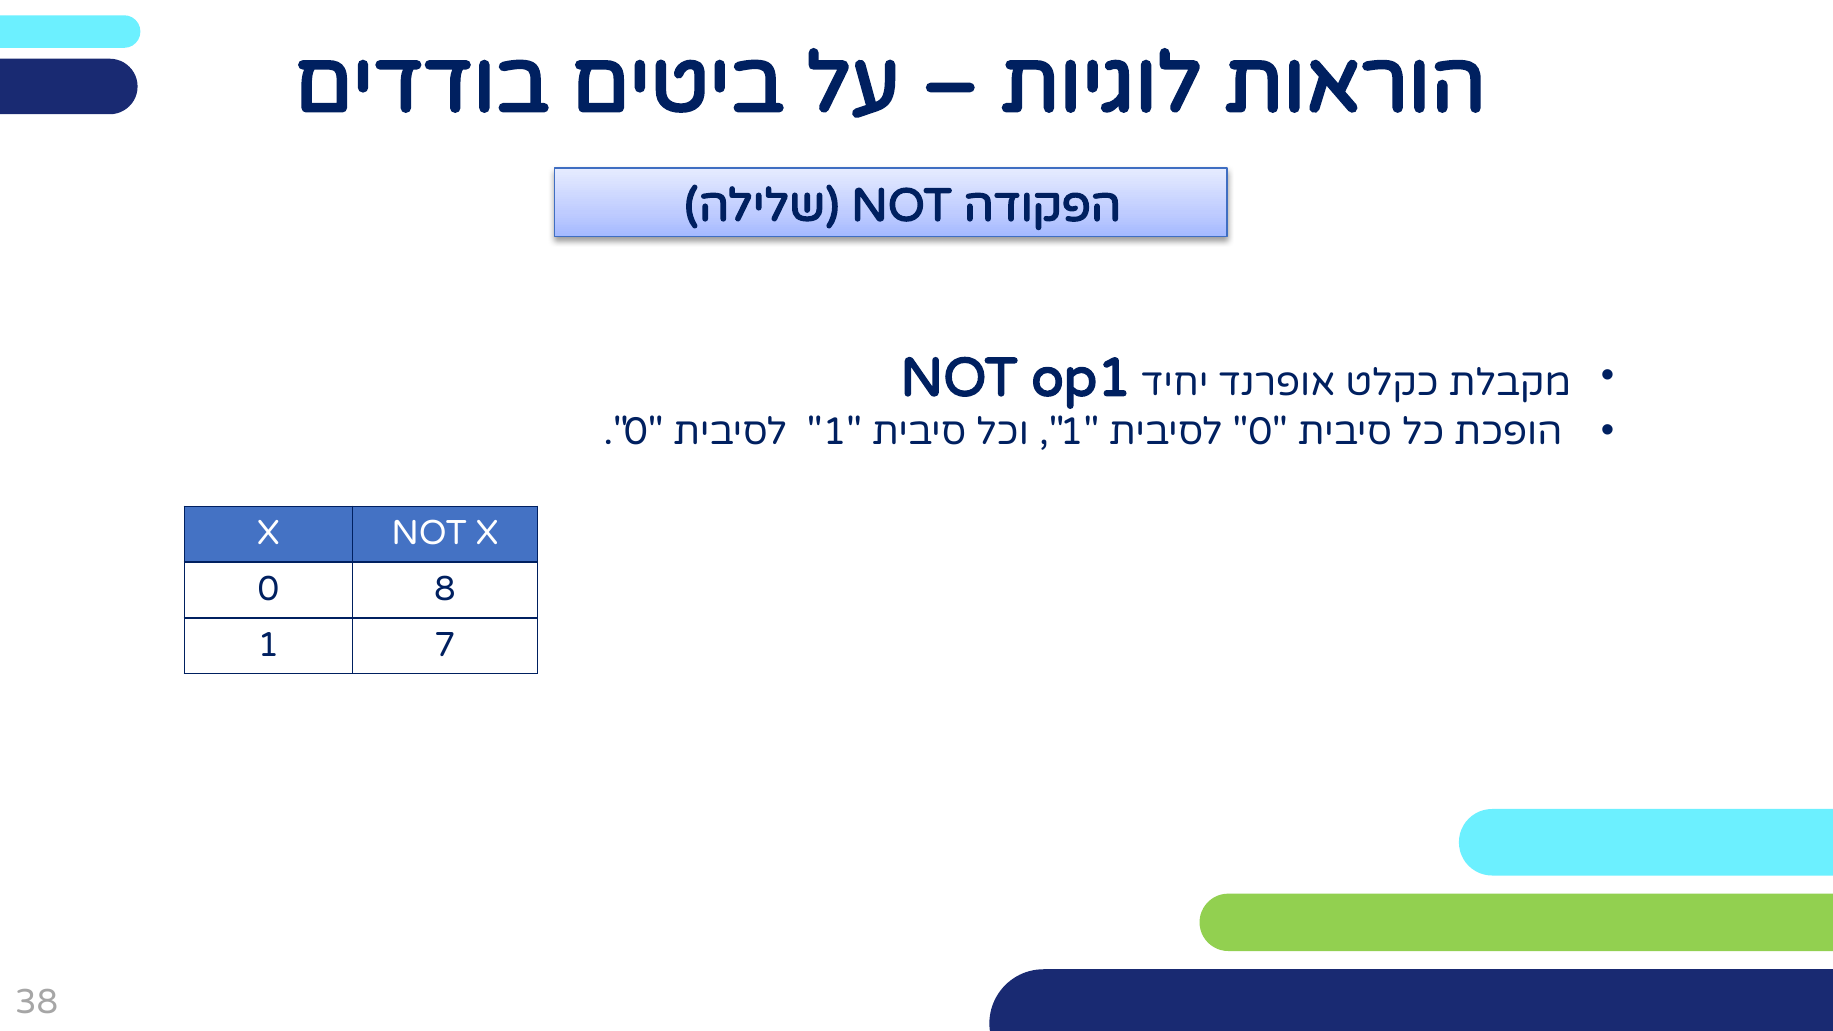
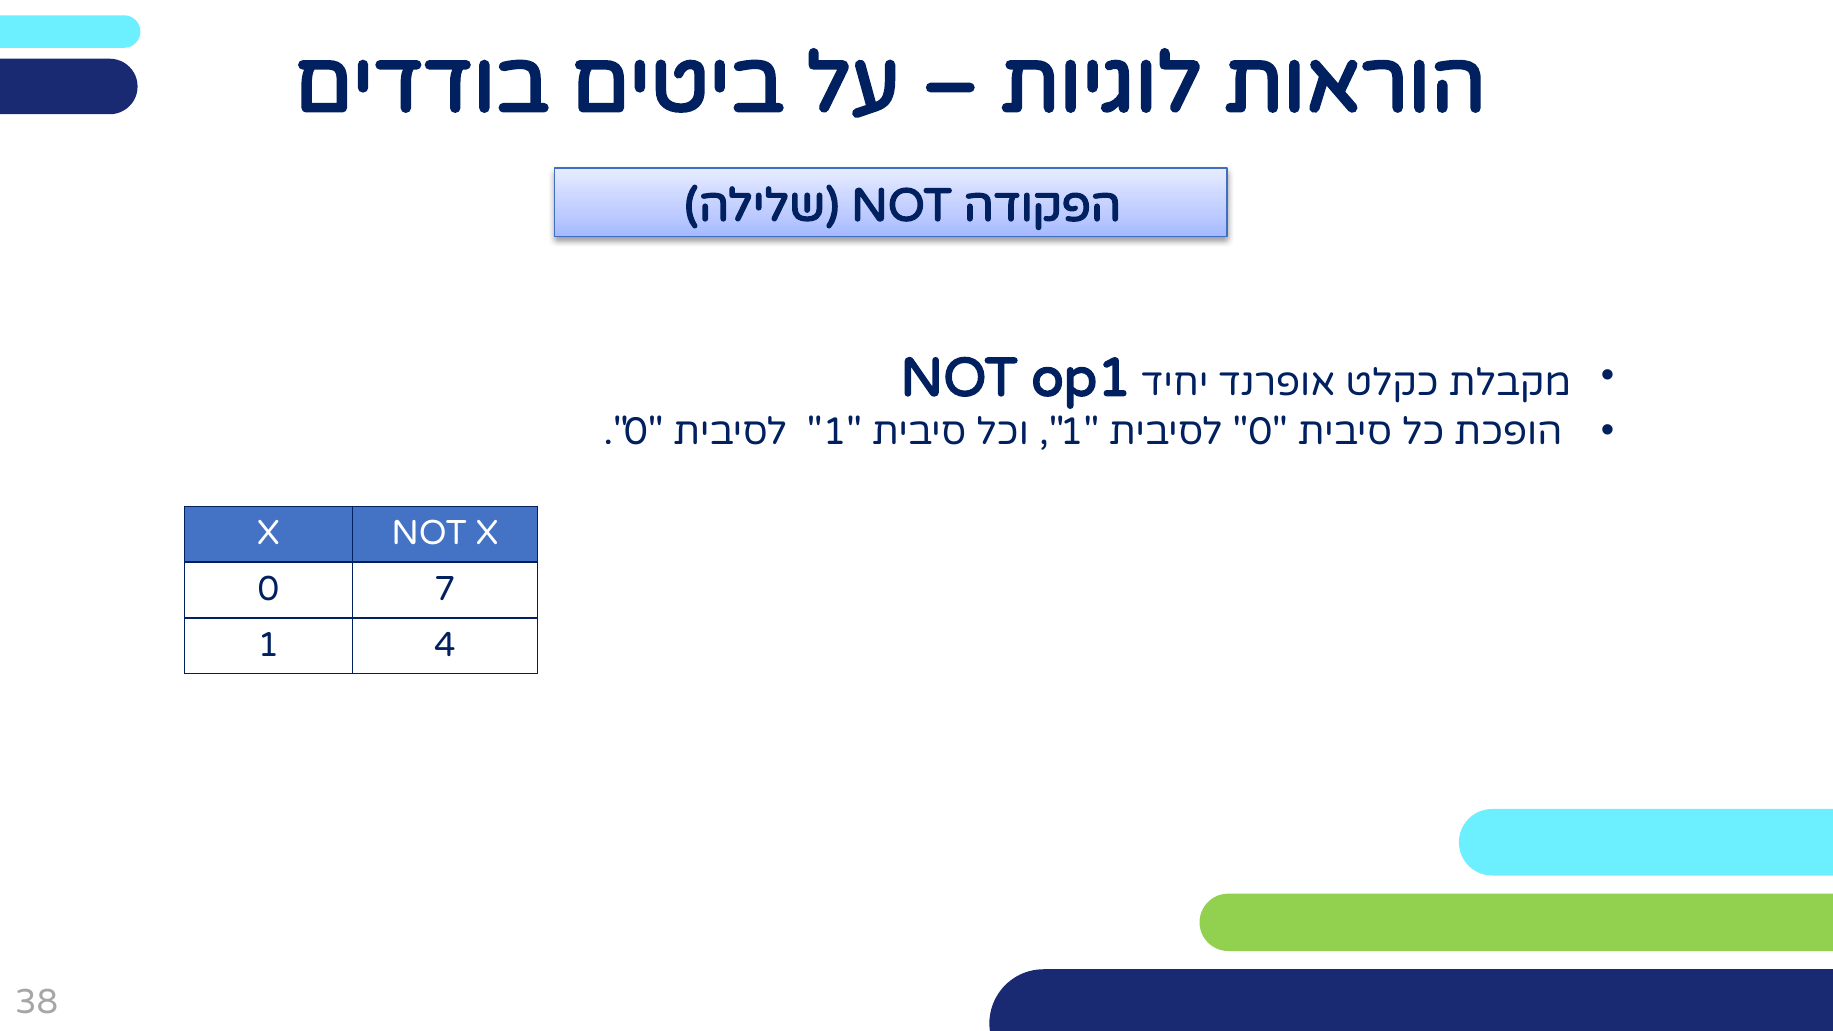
8: 8 -> 7 (445, 589)
7: 7 -> 4 (445, 645)
